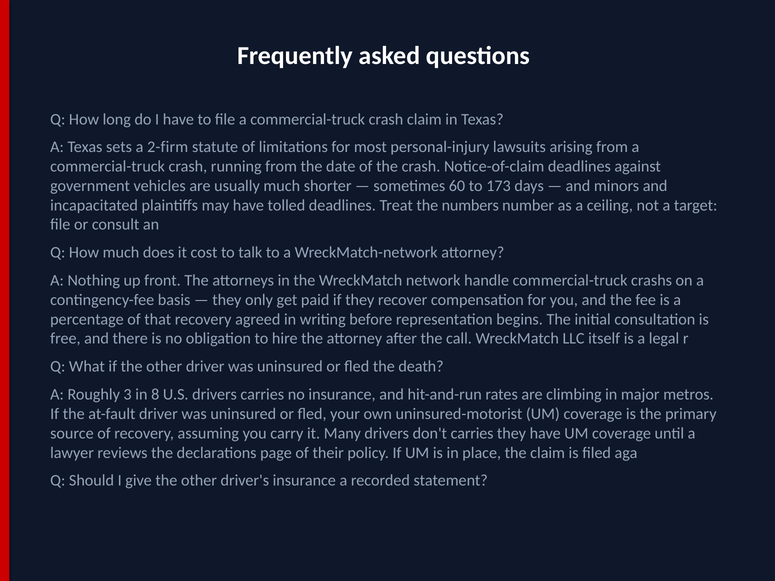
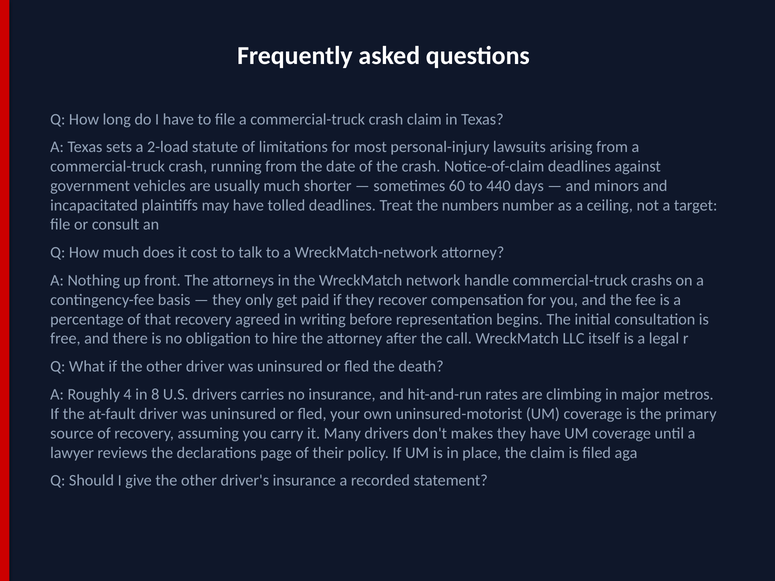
2-firm: 2-firm -> 2-load (168, 147)
173: 173 -> 440 (498, 186)
3: 3 -> 4 (128, 395)
don't carries: carries -> makes (472, 434)
